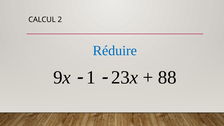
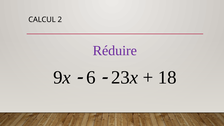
Réduire colour: blue -> purple (115, 51)
1: 1 -> 6 (91, 77)
88: 88 -> 18 (167, 77)
